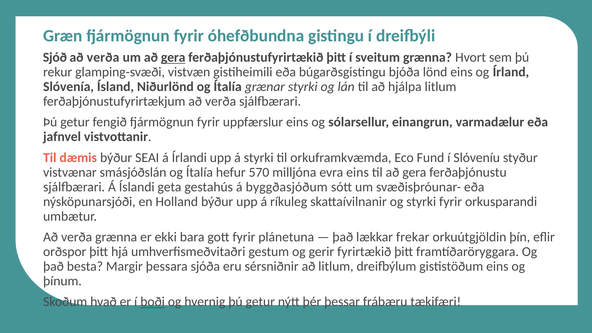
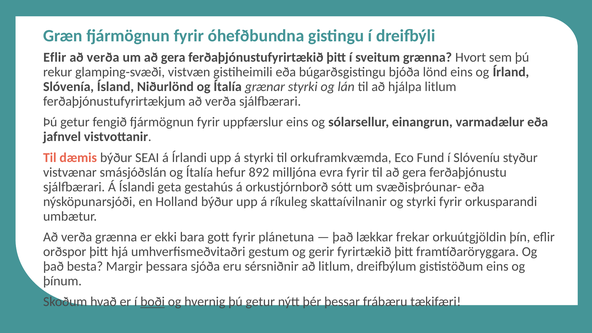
Sjóð: Sjóð -> Eflir (55, 57)
gera underline: present -> none (173, 57)
570: 570 -> 892 (259, 172)
evra eins: eins -> fyrir (358, 172)
byggðasjóðum: byggðasjóðum -> orkustjórnborð (287, 187)
